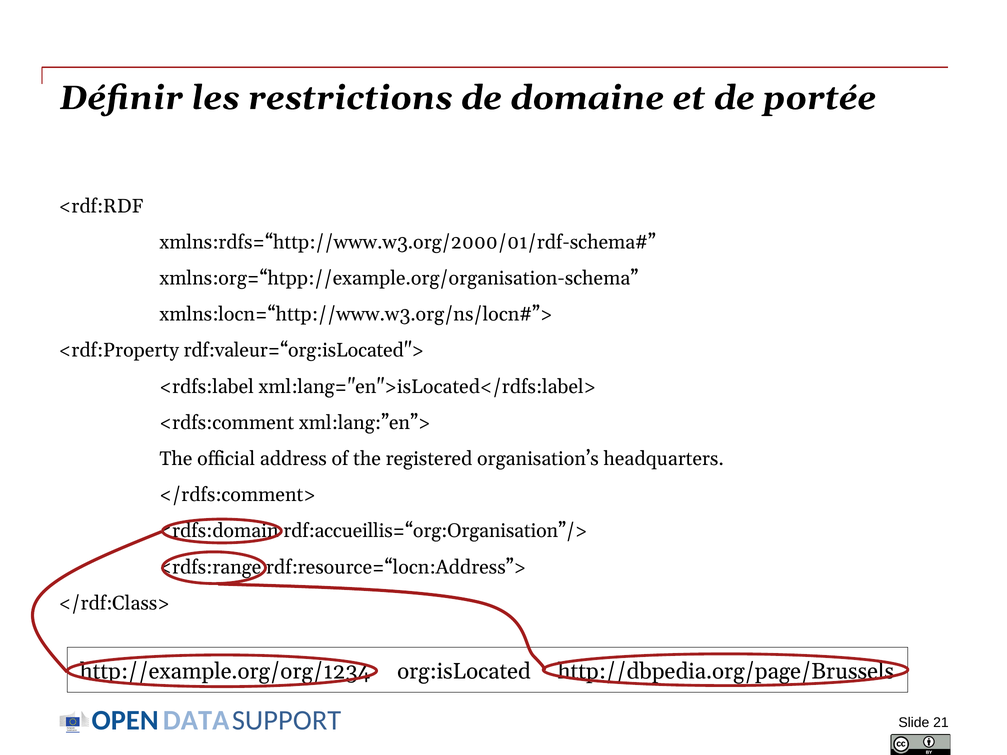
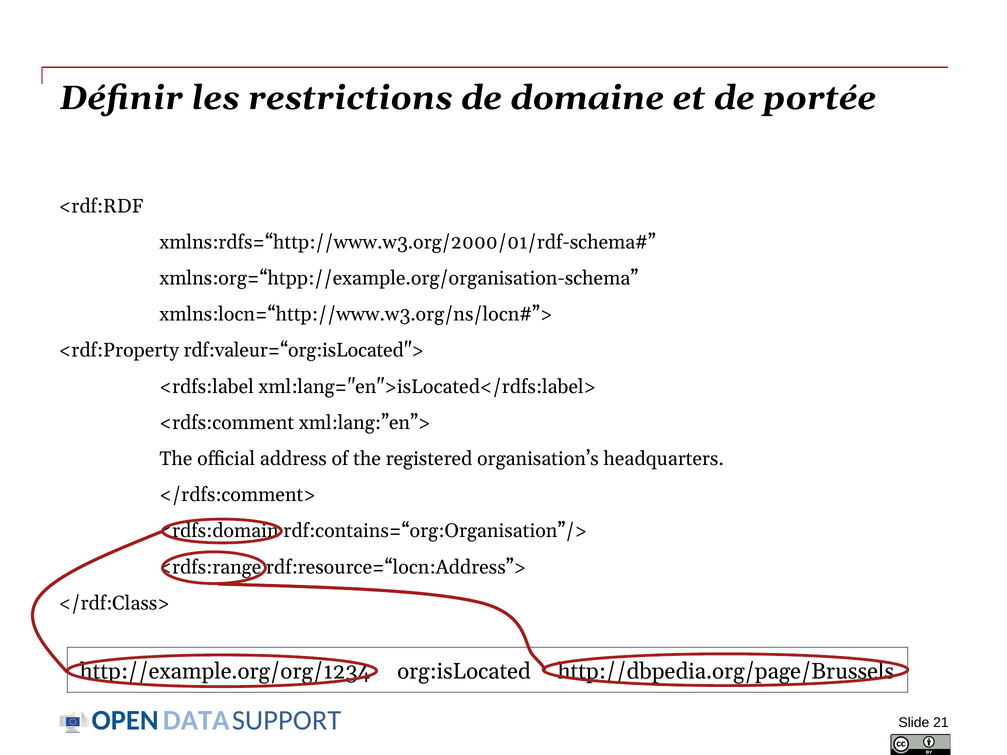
rdf:accueillis=“org:Organisation”/>: rdf:accueillis=“org:Organisation”/> -> rdf:contains=“org:Organisation”/> (435, 531)
